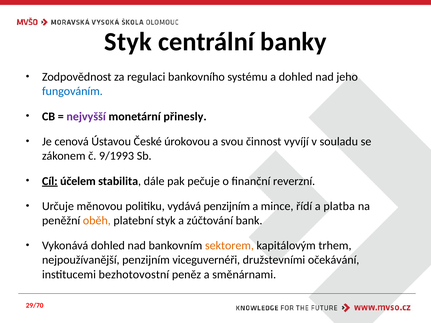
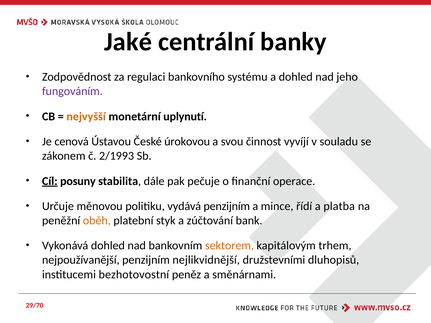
Styk: Styk -> Jaké (128, 42)
fungováním colour: blue -> purple (72, 91)
nejvyšší colour: purple -> orange (86, 117)
přinesly: přinesly -> uplynutí (185, 117)
9/1993: 9/1993 -> 2/1993 (117, 156)
účelem: účelem -> posuny (78, 181)
reverzní: reverzní -> operace (294, 181)
viceguvernéři: viceguvernéři -> nejlikvidnější (206, 260)
očekávání: očekávání -> dluhopisů (334, 260)
